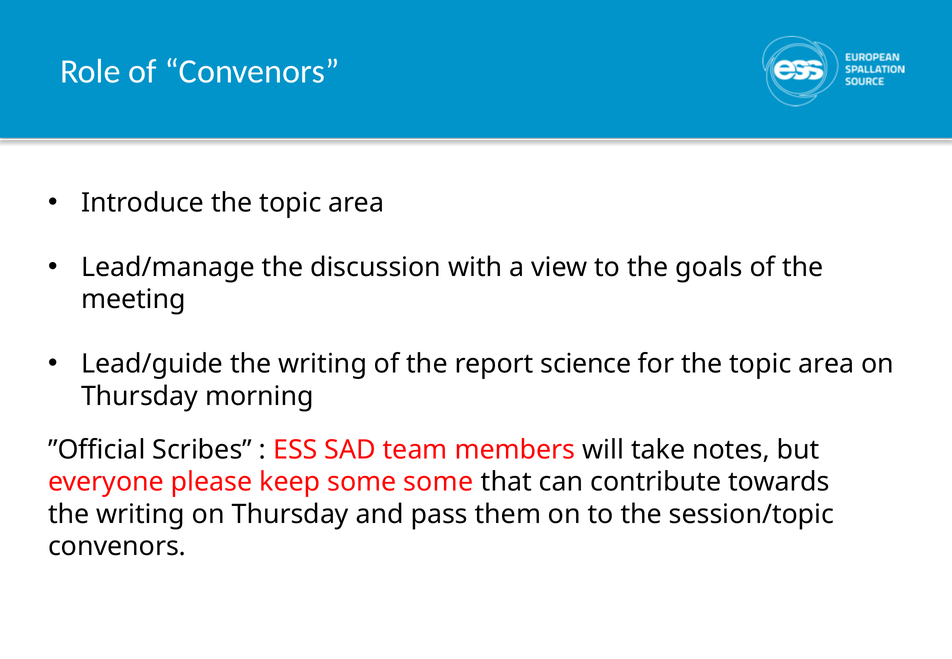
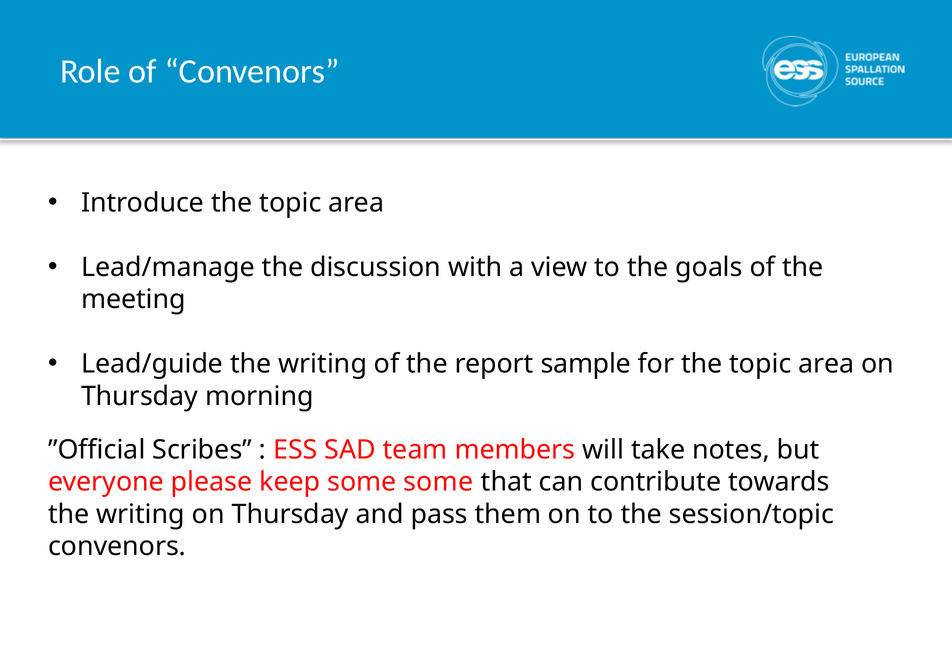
science: science -> sample (586, 364)
